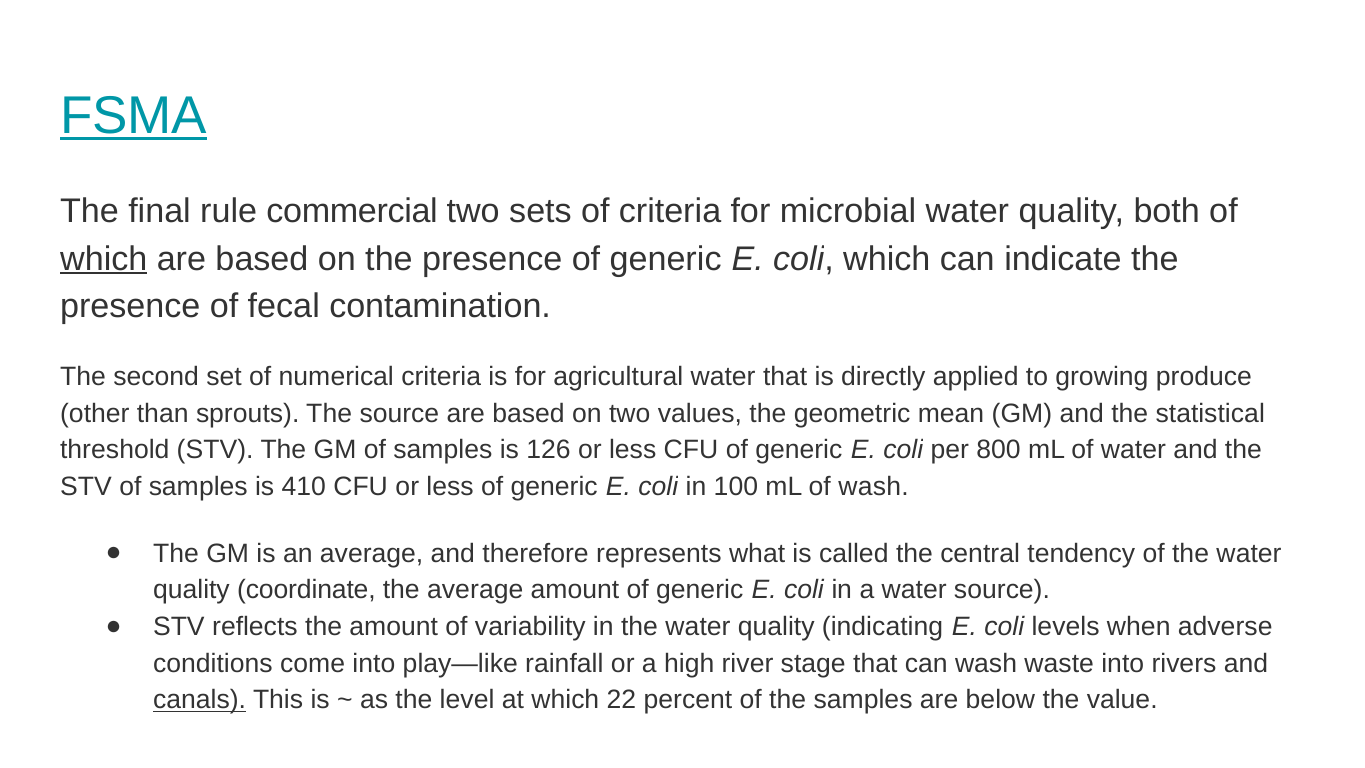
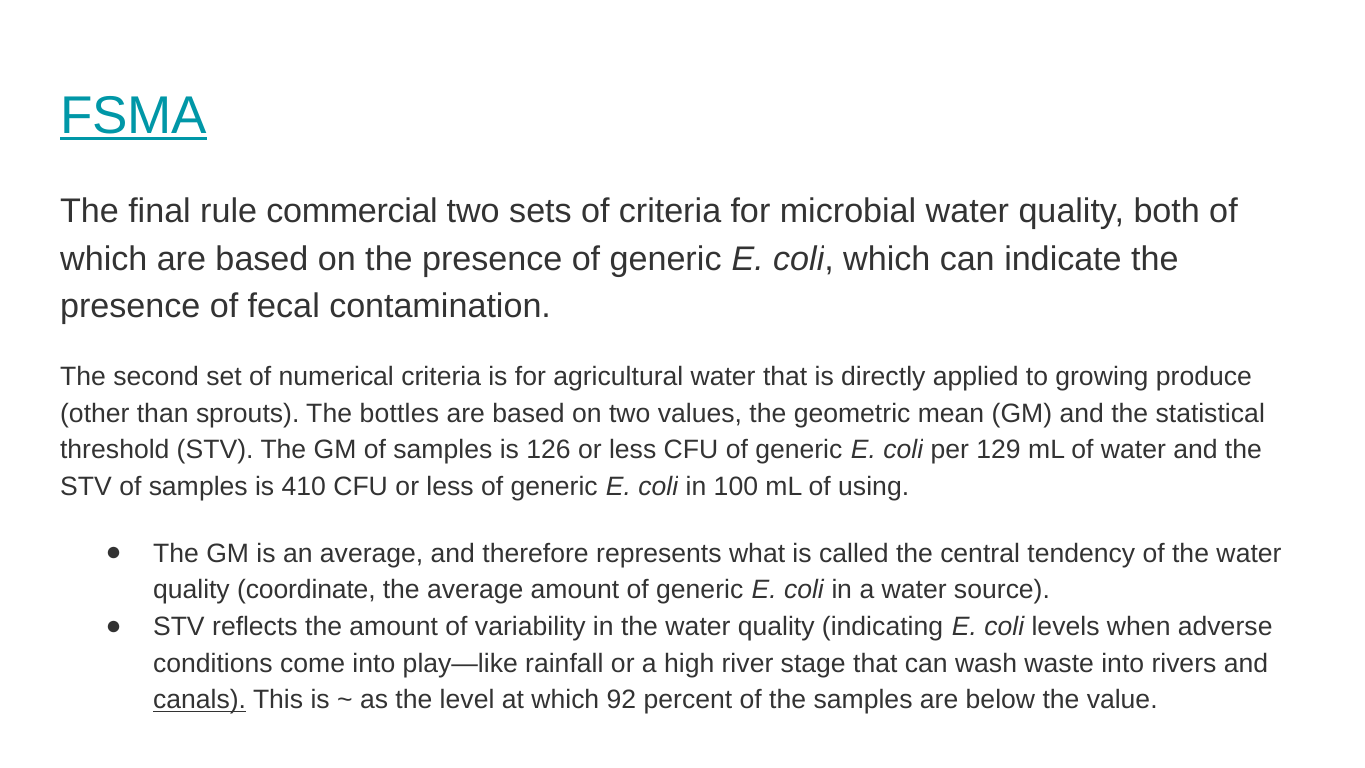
which underline: present -> none (104, 259)
The source: source -> bottles (399, 413)
800: 800 -> 129 (999, 450)
of wash: wash -> using (874, 487)
22: 22 -> 92 (621, 700)
